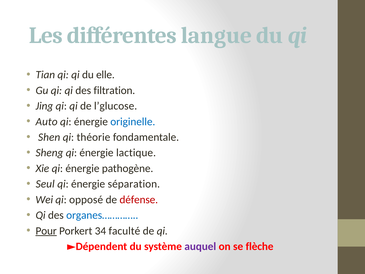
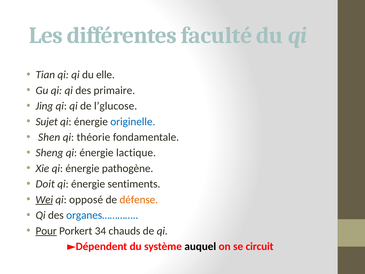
langue: langue -> faculté (217, 35)
filtration: filtration -> primaire (114, 90)
Auto: Auto -> Sujet (47, 121)
Seul: Seul -> Doit (45, 184)
séparation: séparation -> sentiments (134, 184)
Wei underline: none -> present (44, 199)
défense colour: red -> orange (139, 199)
faculté: faculté -> chauds (124, 231)
auquel colour: purple -> black (200, 246)
flèche: flèche -> circuit (260, 246)
